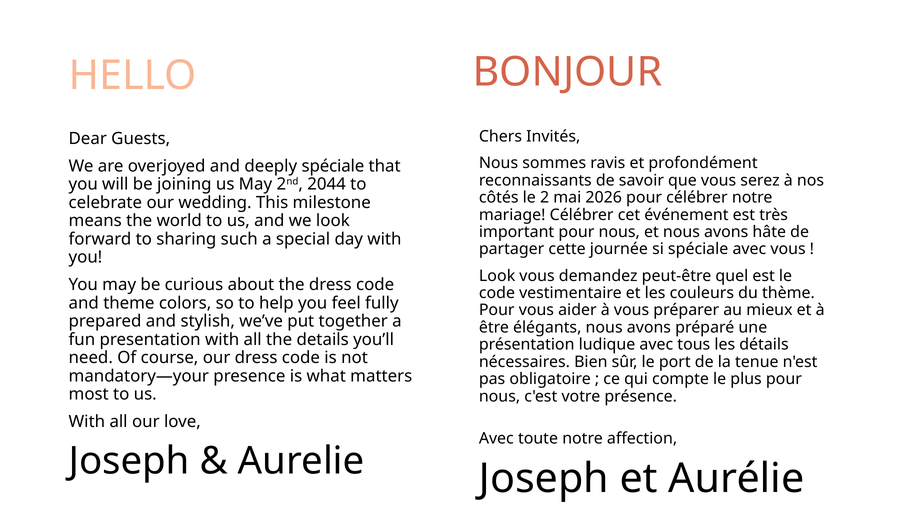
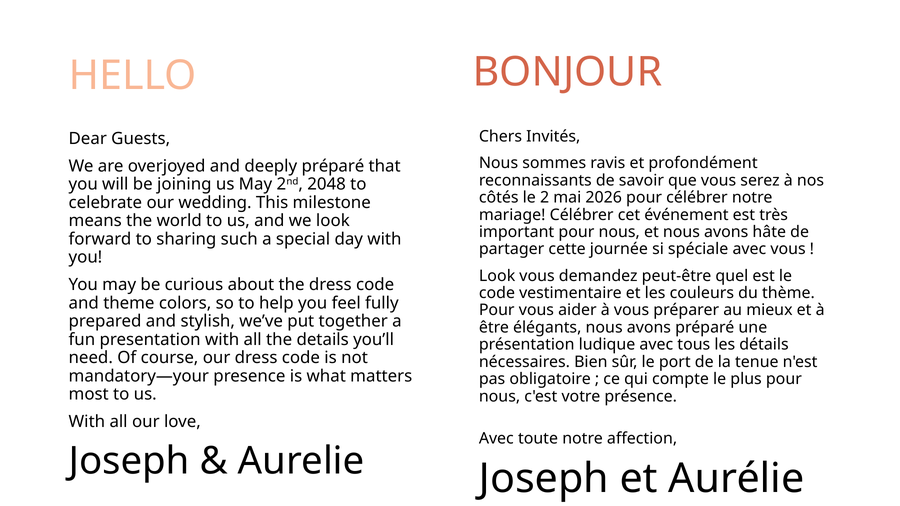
deeply spéciale: spéciale -> préparé (333, 166)
2044: 2044 -> 2048 (327, 184)
